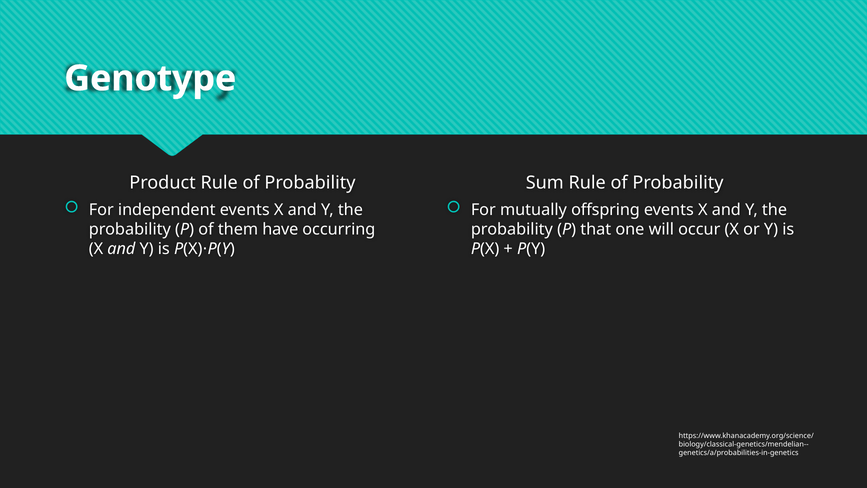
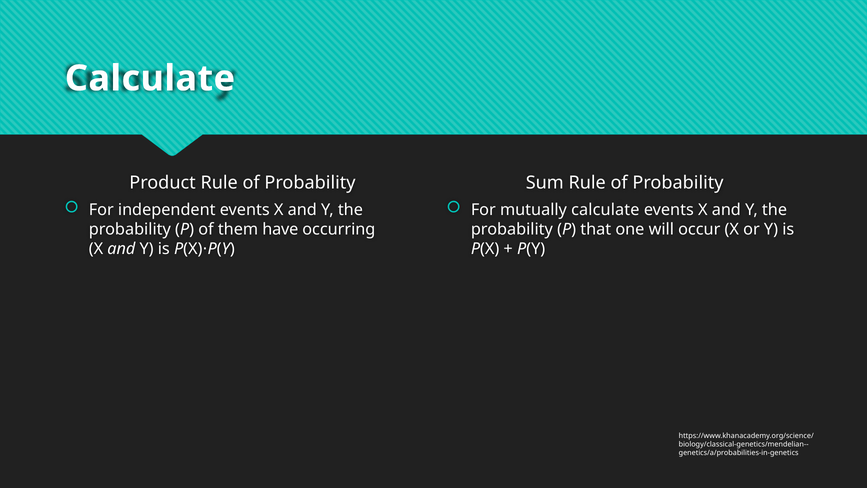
Genotype: Genotype -> Calculate (150, 78)
mutually offspring: offspring -> calculate (605, 210)
